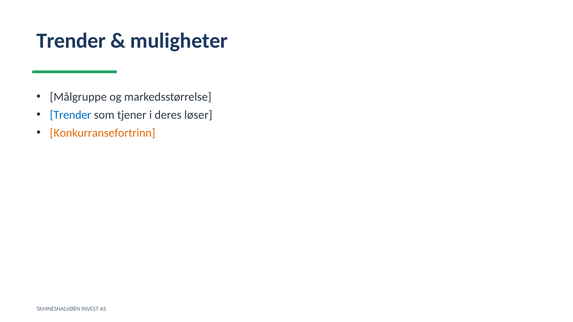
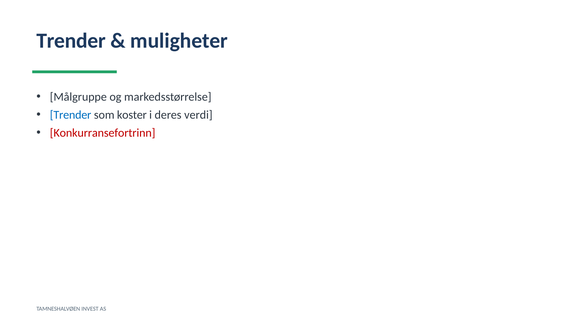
tjener: tjener -> koster (132, 115)
løser: løser -> verdi (198, 115)
Konkurransefortrinn colour: orange -> red (103, 133)
